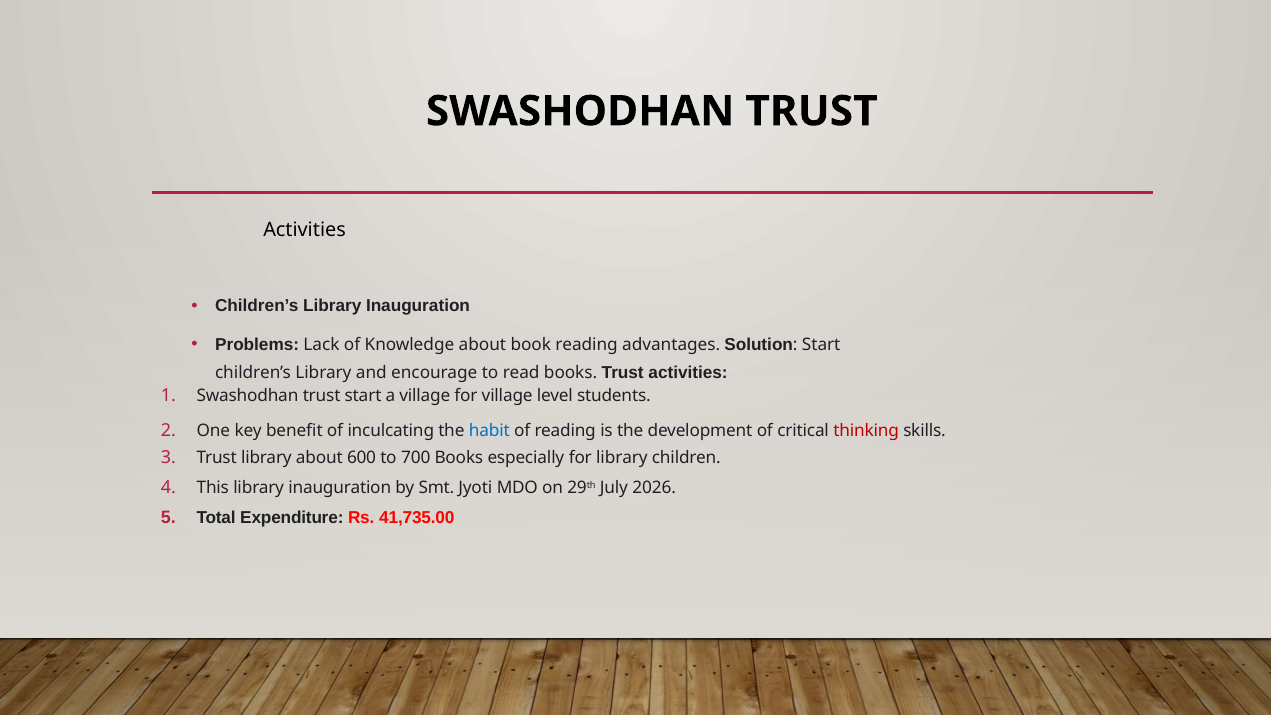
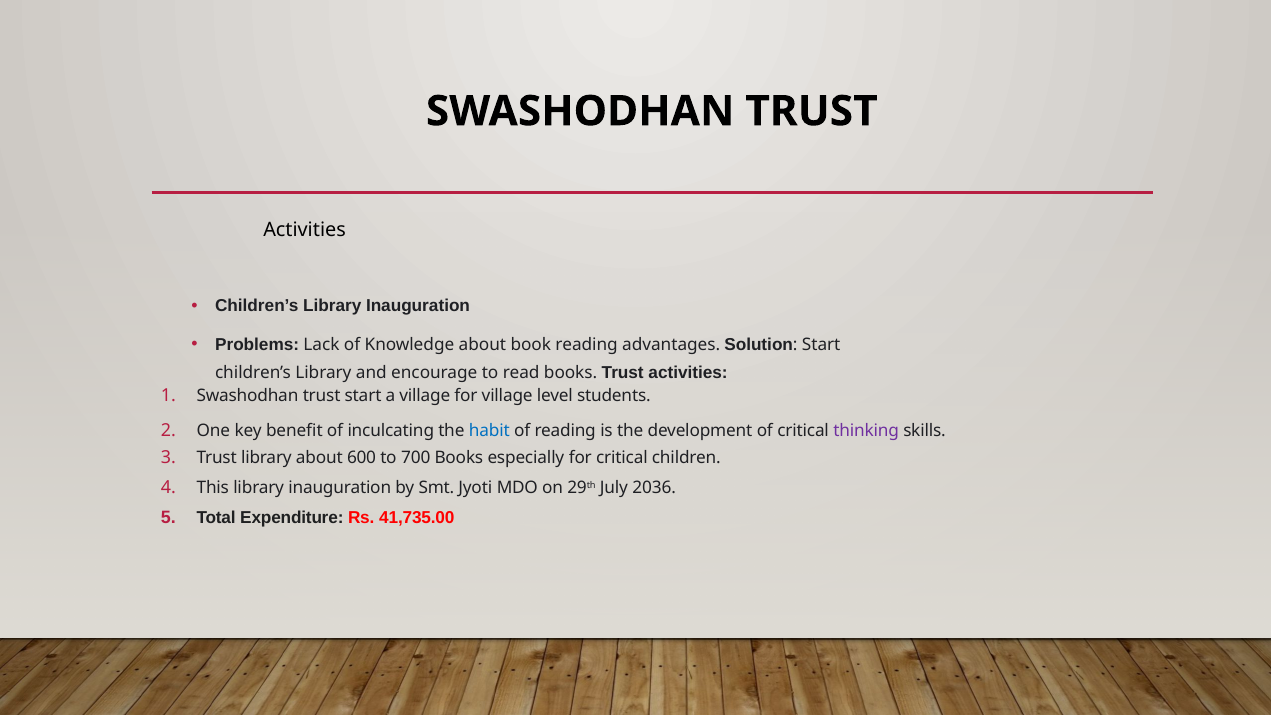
thinking colour: red -> purple (866, 431)
for library: library -> critical (622, 458)
2026: 2026 -> 2036 (654, 488)
